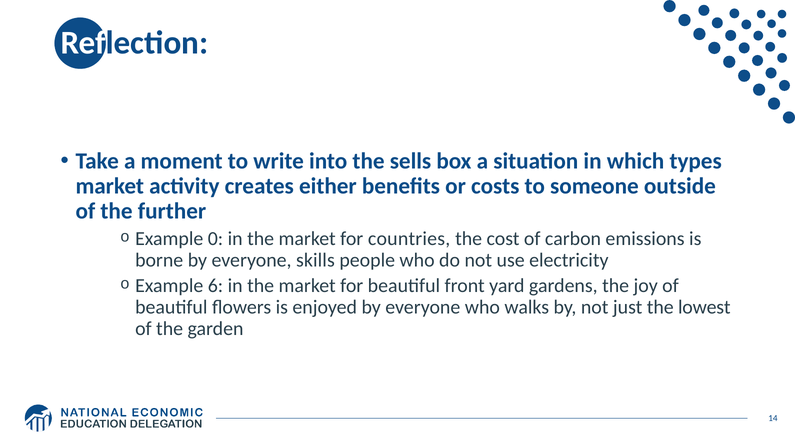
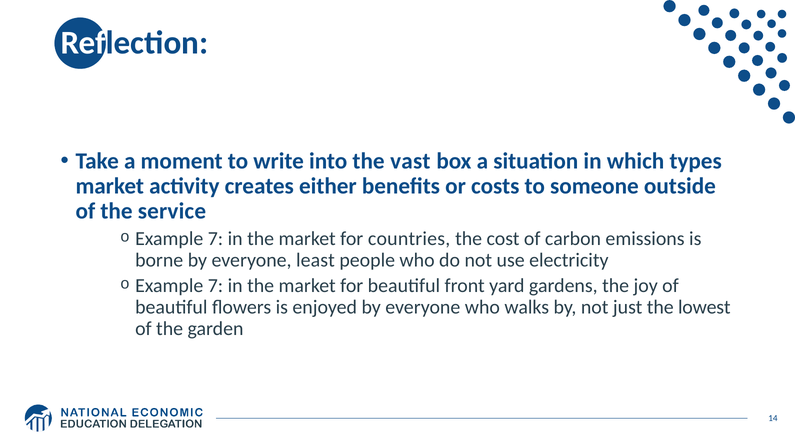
sells: sells -> vast (410, 161)
further: further -> service (172, 211)
0: 0 -> 7 (215, 239)
skills: skills -> least (315, 260)
6: 6 -> 7 (215, 286)
